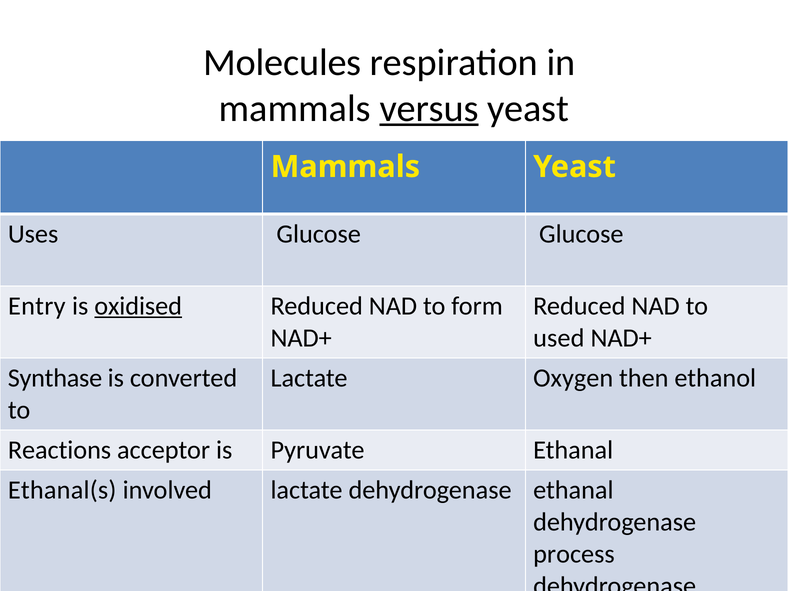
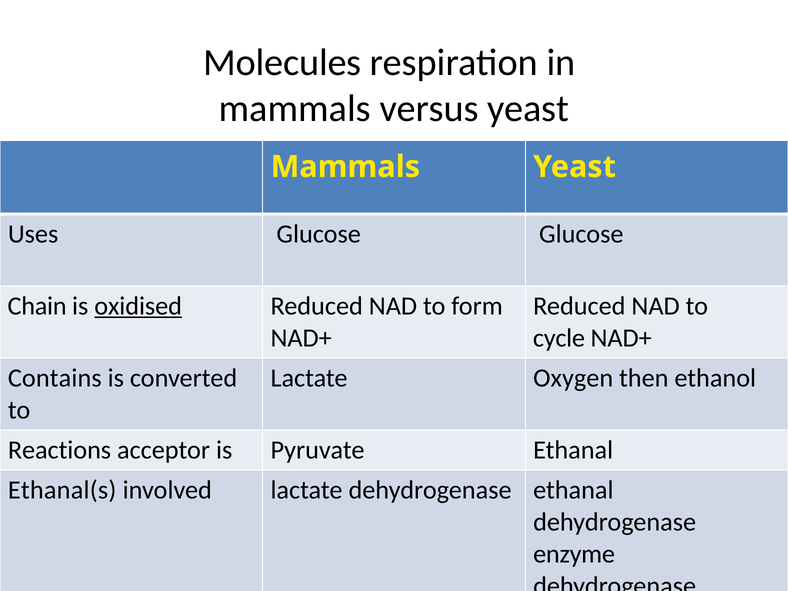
versus underline: present -> none (429, 108)
Entry: Entry -> Chain (37, 306)
used: used -> cycle (559, 338)
Synthase: Synthase -> Contains (55, 378)
process: process -> enzyme (574, 554)
